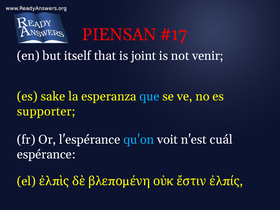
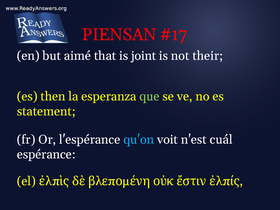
itself: itself -> aimé (77, 56)
venir: venir -> their (208, 56)
sake: sake -> then (53, 96)
que colour: light blue -> light green (149, 96)
supporter: supporter -> statement (46, 111)
